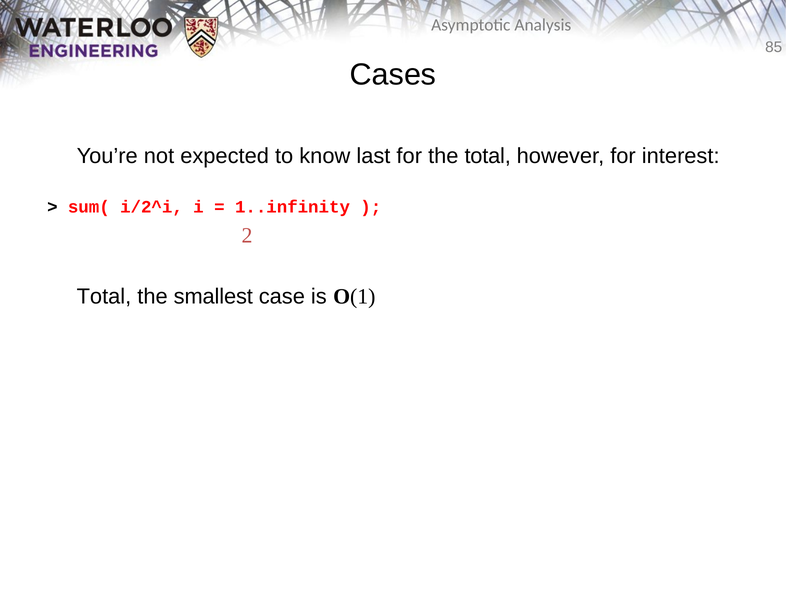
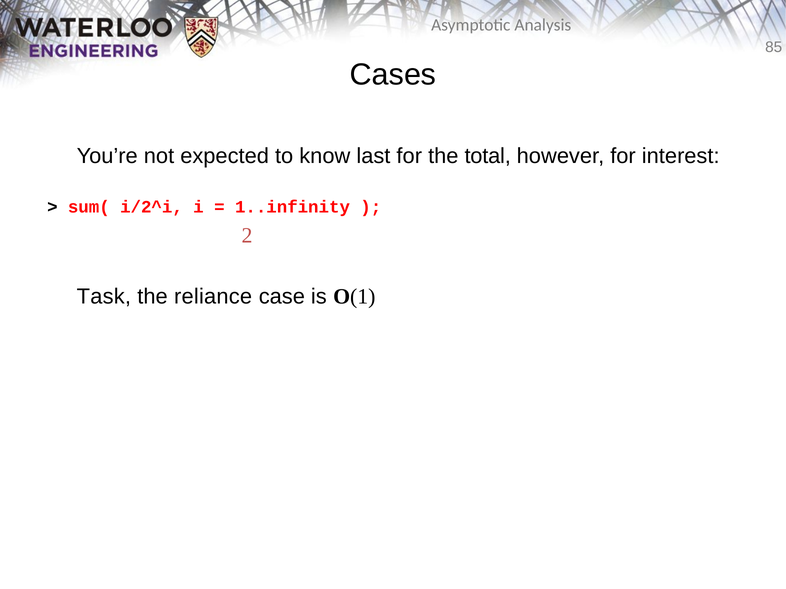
Total: Total -> Task (104, 297)
smallest: smallest -> reliance (213, 297)
